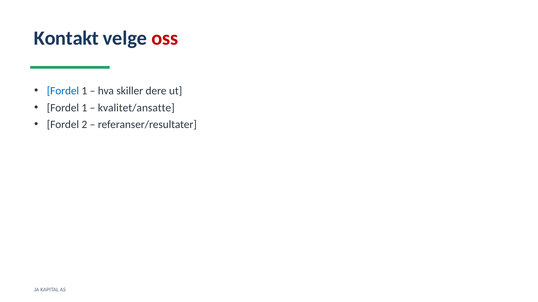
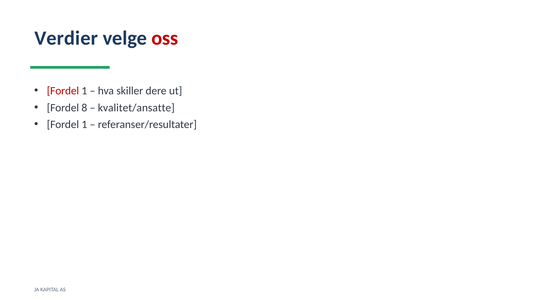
Kontakt: Kontakt -> Verdier (66, 38)
Fordel colour: blue -> red (63, 91)
1: 1 -> 8 (84, 108)
2: 2 -> 1 (84, 125)
